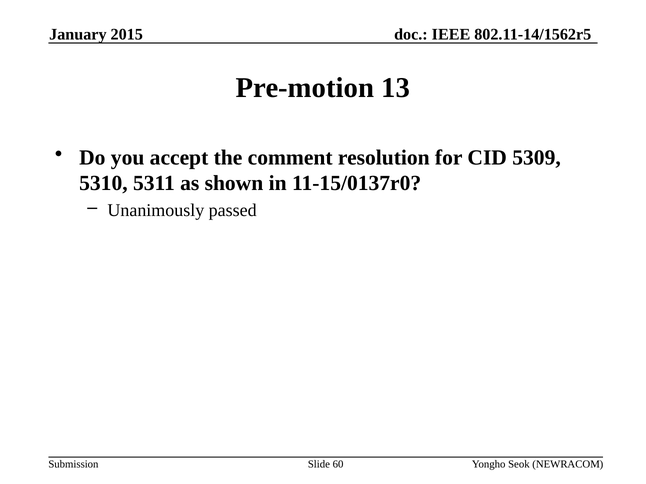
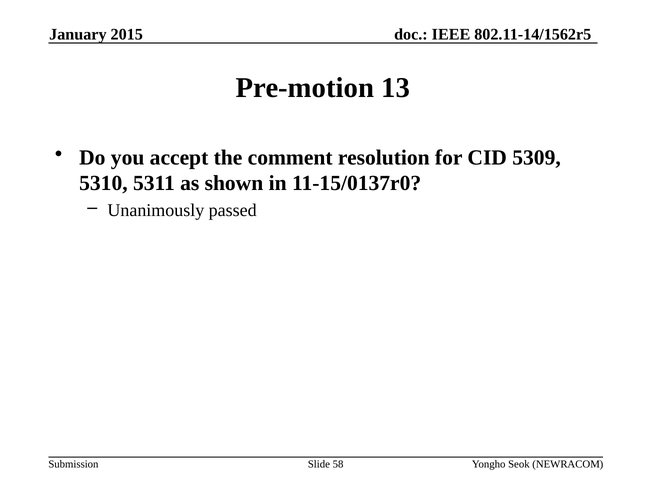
60: 60 -> 58 (338, 465)
